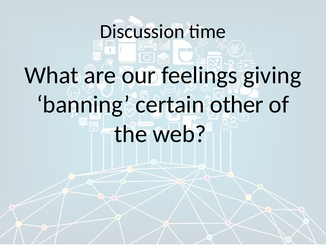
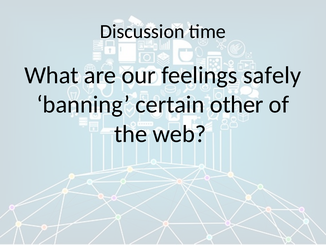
giving: giving -> safely (272, 75)
